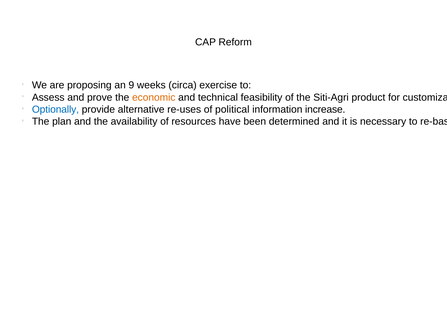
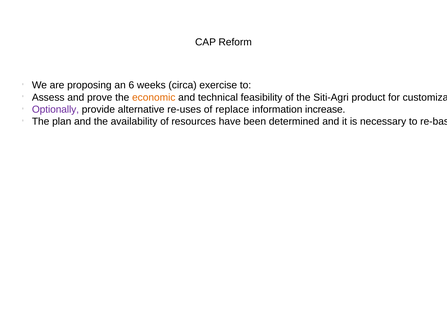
9: 9 -> 6 (131, 85)
Optionally colour: blue -> purple (55, 110)
political: political -> replace (232, 110)
